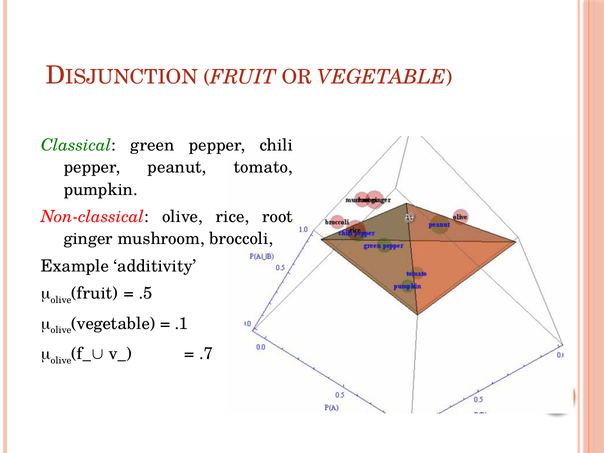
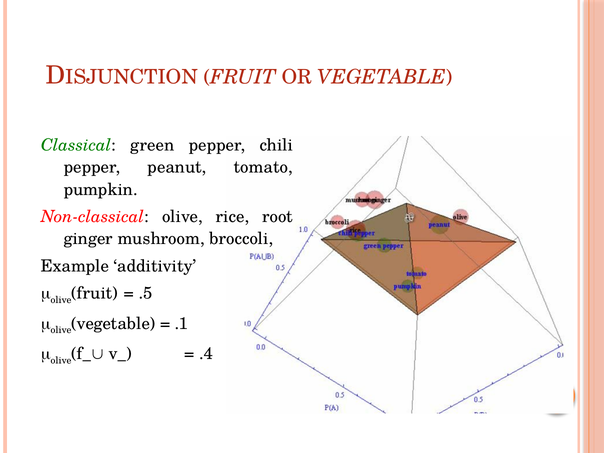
.7: .7 -> .4 (206, 354)
